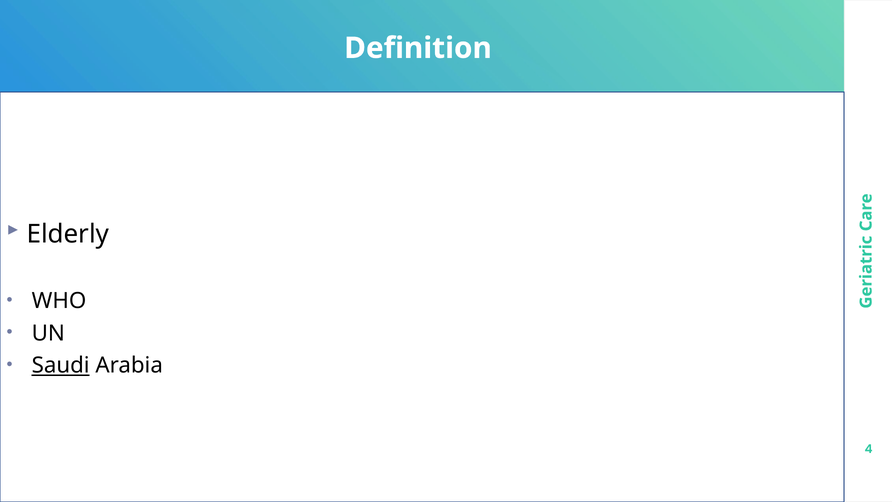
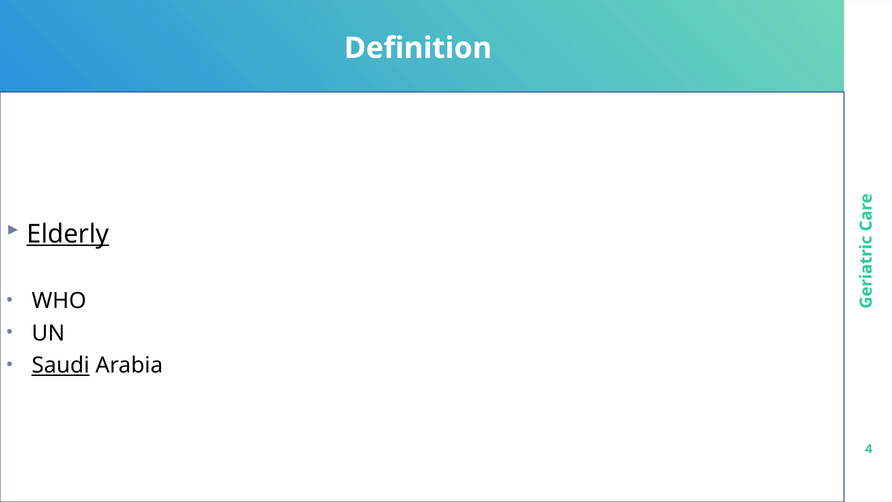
Elderly underline: none -> present (68, 234)
